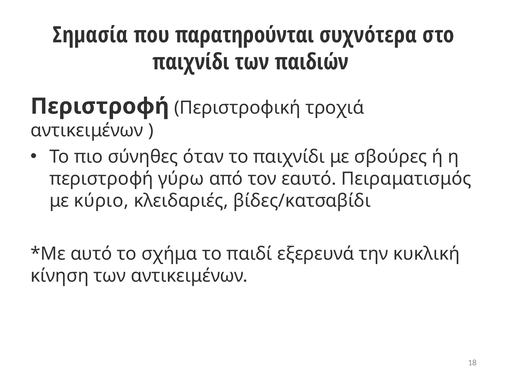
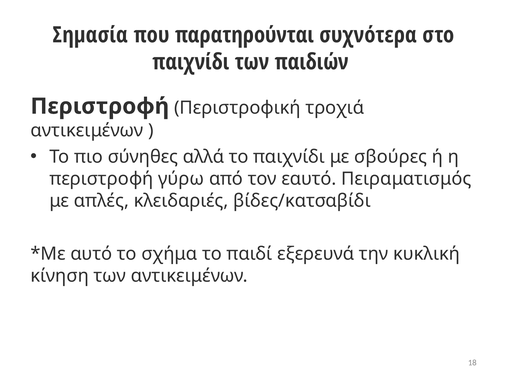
όταν: όταν -> αλλά (204, 157)
κύριο: κύριο -> απλές (101, 201)
